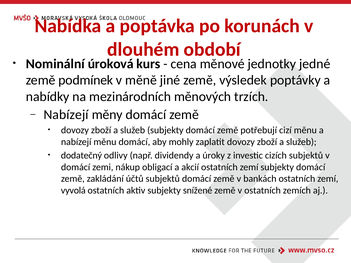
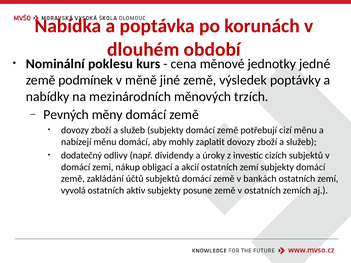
úroková: úroková -> poklesu (111, 64)
Nabízejí: Nabízejí -> Pevných (66, 115)
snížené: snížené -> posune (198, 191)
